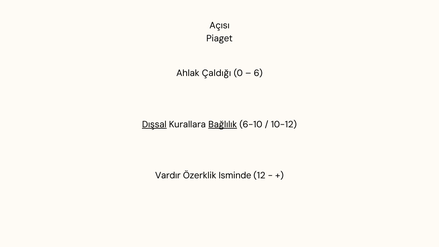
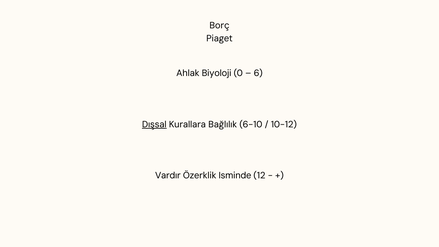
Açısı: Açısı -> Borç (219, 26)
Çaldığı: Çaldığı -> Biyoloji (217, 73)
Bağlılık underline: present -> none (223, 124)
